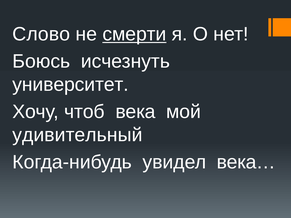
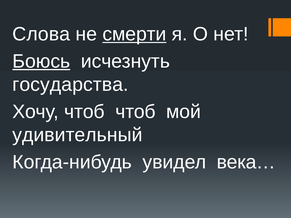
Слово: Слово -> Слова (41, 34)
Боюсь underline: none -> present (41, 61)
университет: университет -> государства (70, 85)
чтоб века: века -> чтоб (135, 112)
